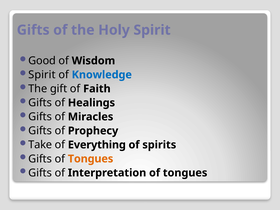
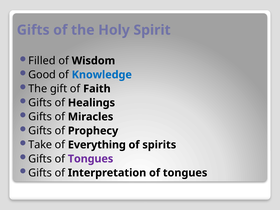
Good: Good -> Filled (42, 61)
Spirit: Spirit -> Good (42, 75)
Tongues colour: orange -> purple (91, 159)
